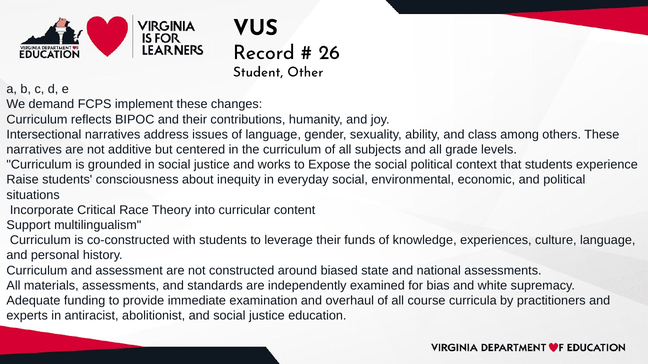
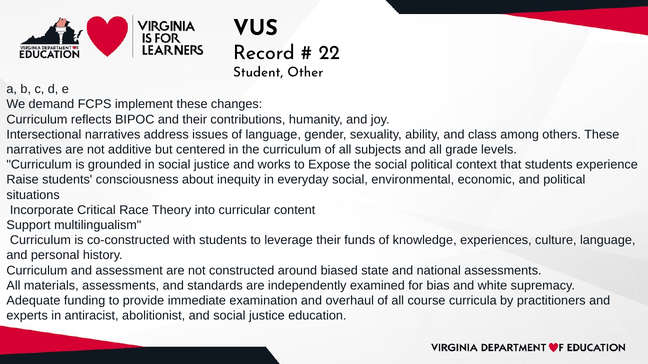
26: 26 -> 22 (329, 53)
